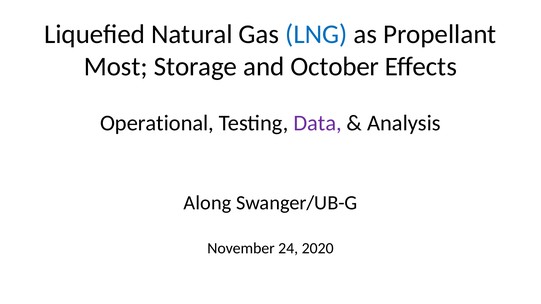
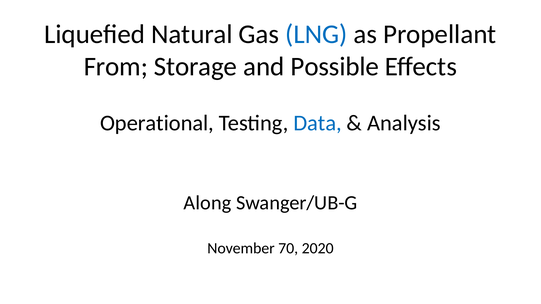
Most: Most -> From (116, 67)
October: October -> Possible (335, 67)
Data colour: purple -> blue (318, 123)
24: 24 -> 70 (288, 249)
